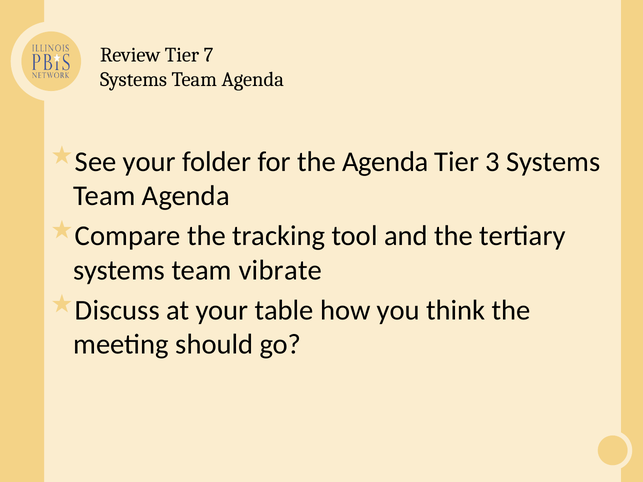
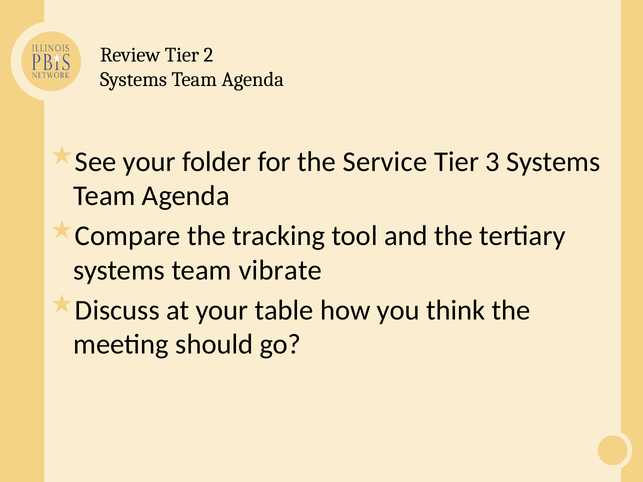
7: 7 -> 2 (208, 55)
the Agenda: Agenda -> Service (385, 162)
